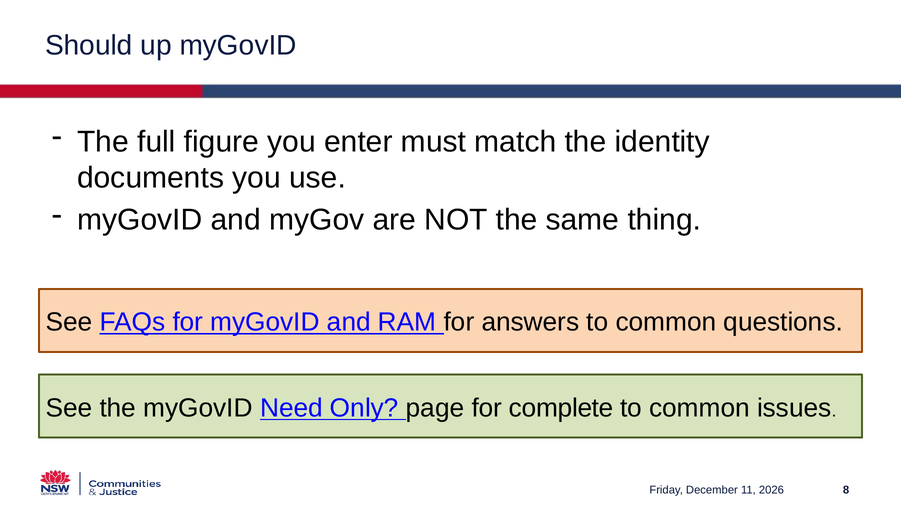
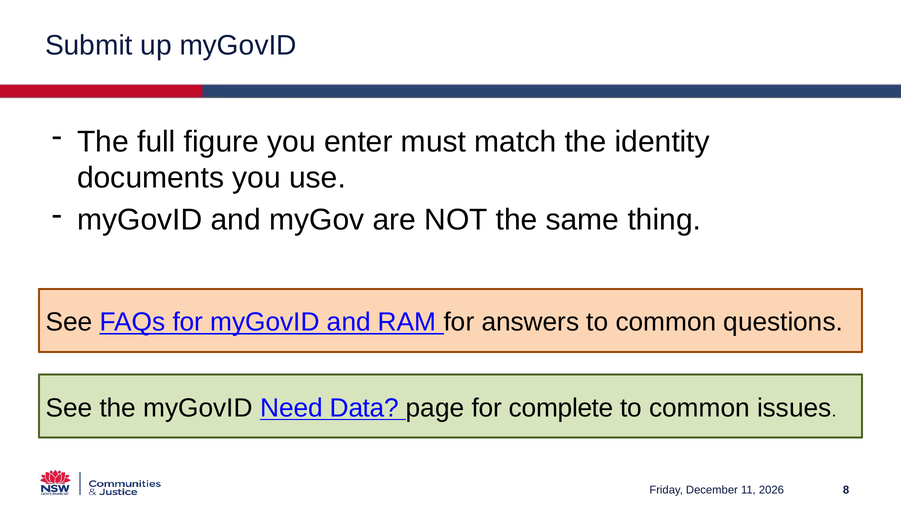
Should: Should -> Submit (89, 46)
Only: Only -> Data (364, 408)
